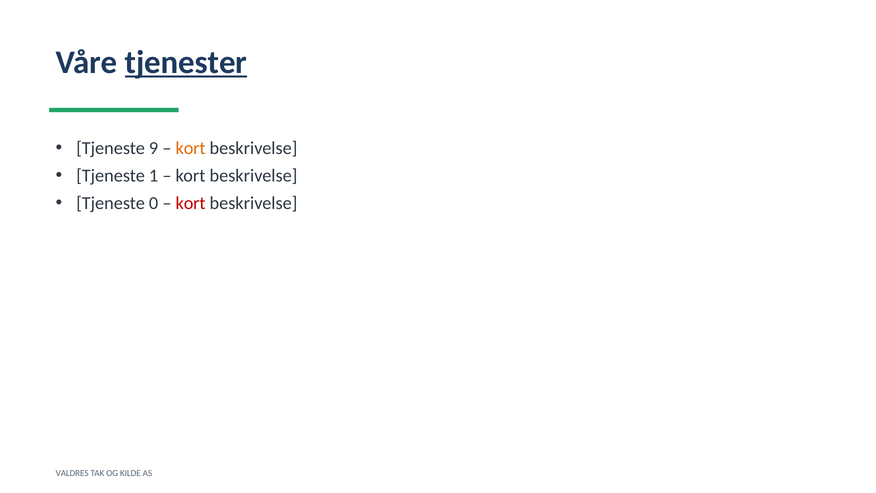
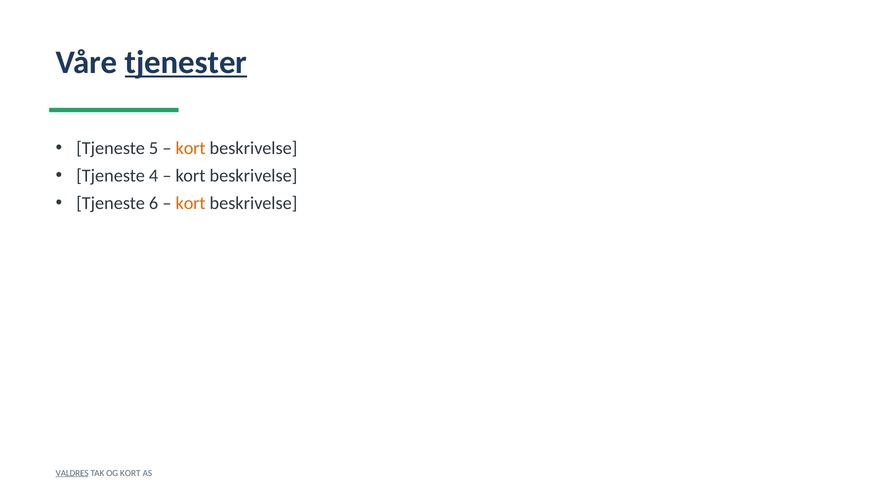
9: 9 -> 5 (154, 148)
1: 1 -> 4 (154, 176)
0: 0 -> 6 (154, 203)
kort colour: red -> orange (191, 203)
VALDRES underline: none -> present (72, 473)
OG KILDE: KILDE -> KORT (130, 473)
